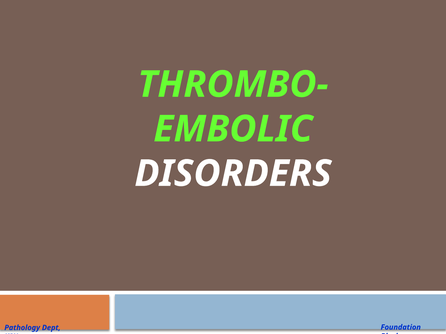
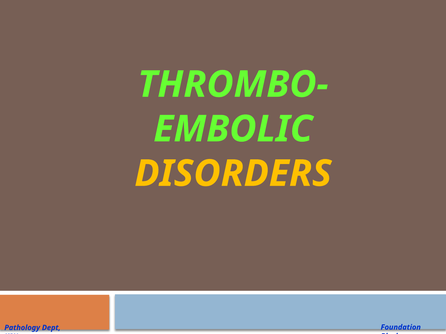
DISORDERS colour: white -> yellow (233, 174)
